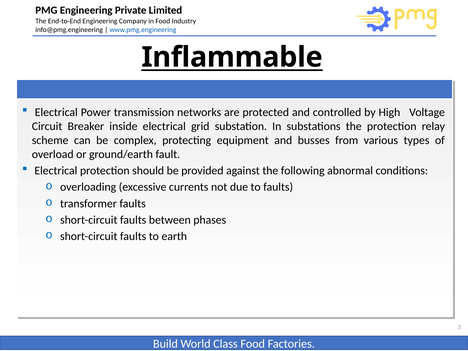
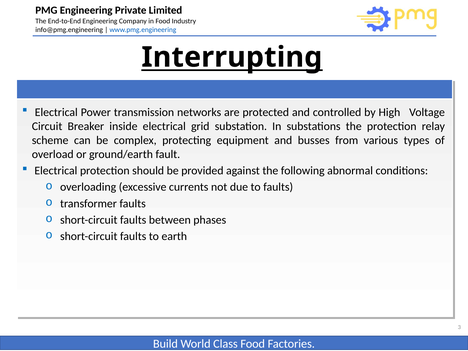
Inflammable: Inflammable -> Interrupting (232, 57)
